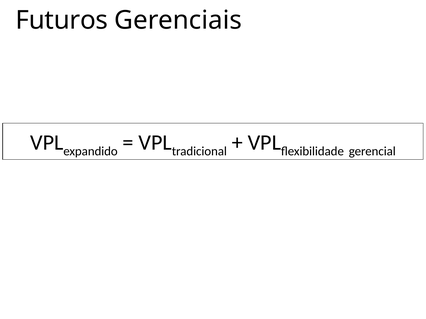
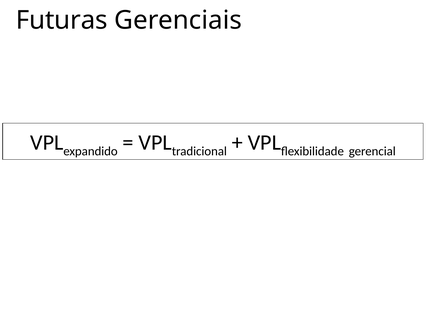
Futuros: Futuros -> Futuras (62, 20)
